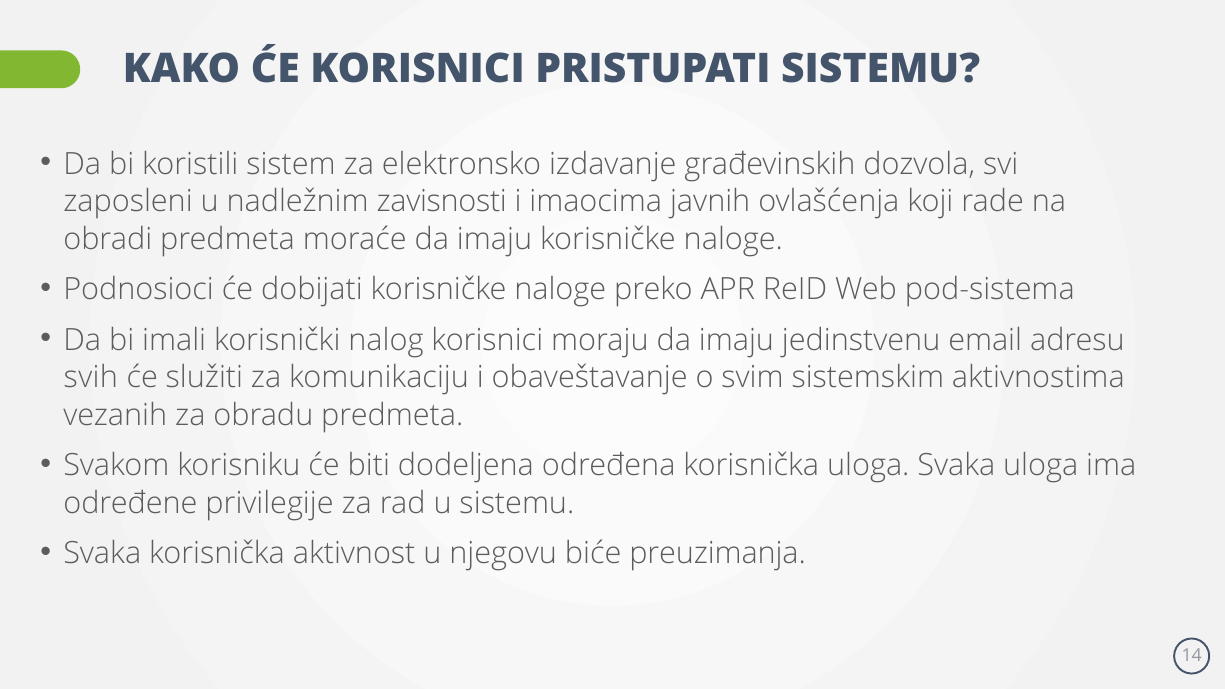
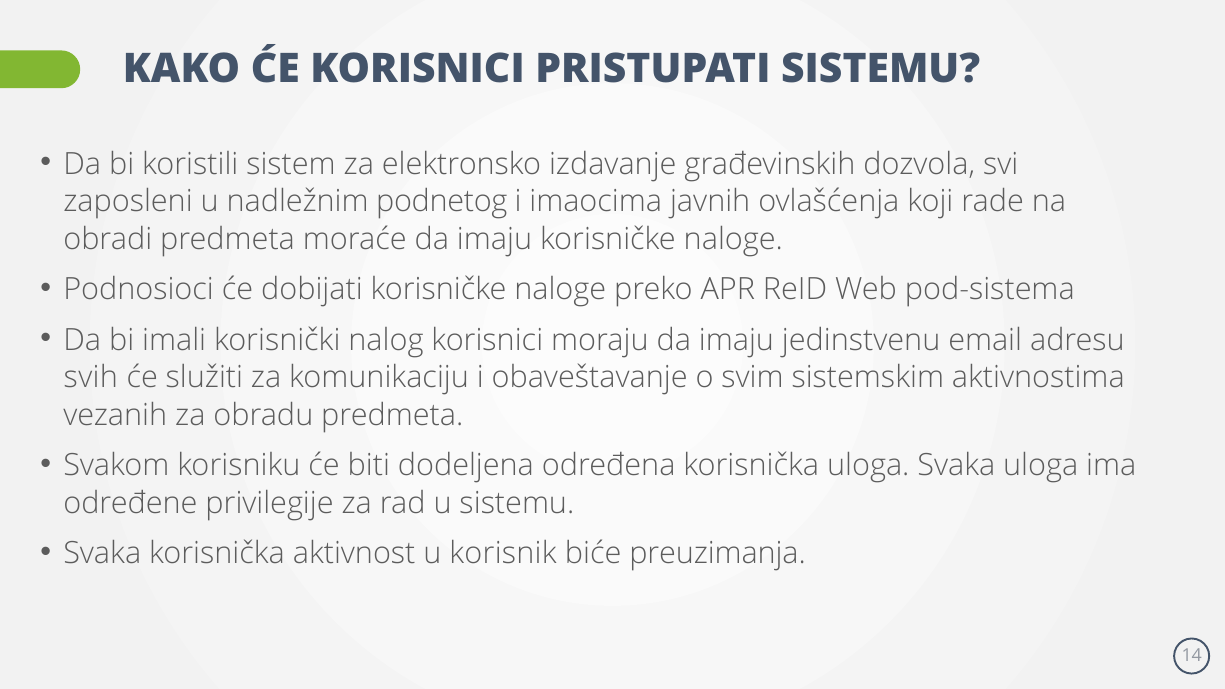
zavisnosti: zavisnosti -> podnetog (442, 202)
njegovu: njegovu -> korisnik (503, 554)
